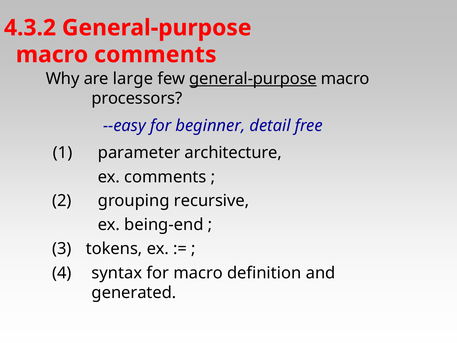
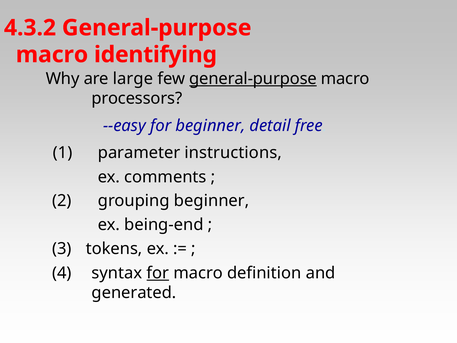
macro comments: comments -> identifying (156, 55)
architecture: architecture -> instructions (233, 153)
grouping recursive: recursive -> beginner (212, 201)
for underline: none -> present (158, 273)
